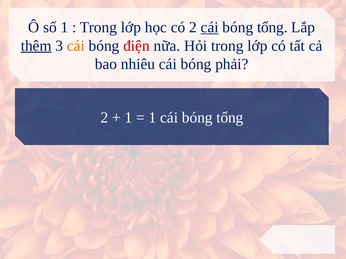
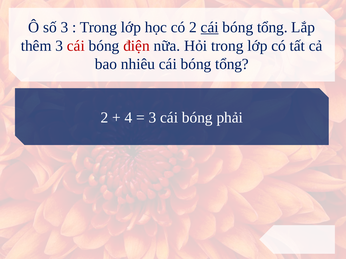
số 1: 1 -> 3 (64, 27)
thêm underline: present -> none (36, 46)
cái colour: orange -> red (76, 46)
nhiêu cái bóng phải: phải -> tổng (232, 64)
1: 1 -> 4 (128, 118)
1: 1 -> 3 (152, 118)
tổng: tổng -> phải (230, 118)
